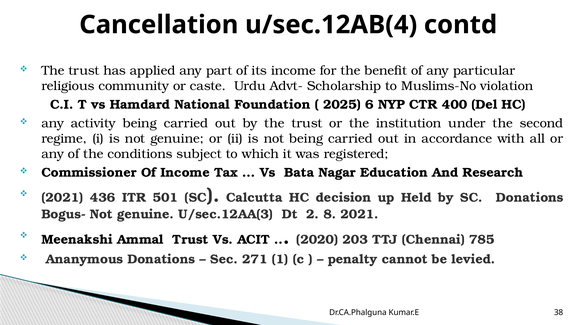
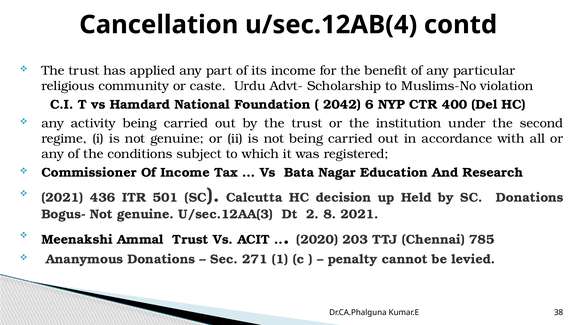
2025: 2025 -> 2042 (342, 105)
